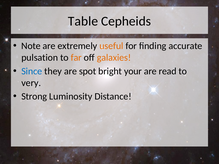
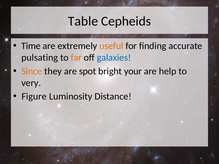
Note: Note -> Time (31, 46)
pulsation: pulsation -> pulsating (40, 58)
galaxies colour: orange -> blue (114, 58)
Since colour: blue -> orange (32, 71)
read: read -> help (168, 71)
Strong: Strong -> Figure (34, 97)
